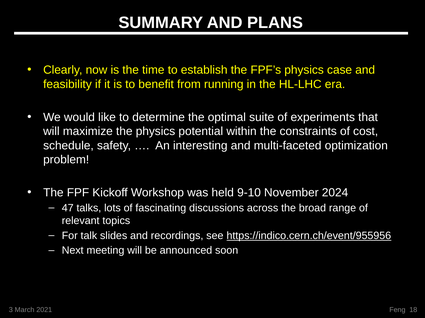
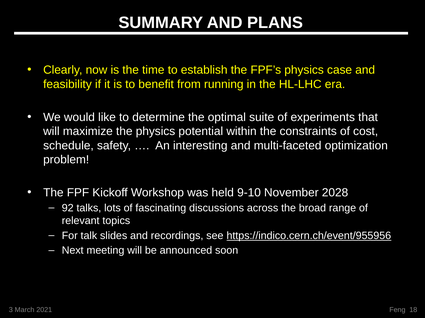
2024: 2024 -> 2028 (335, 193)
47: 47 -> 92 (68, 209)
